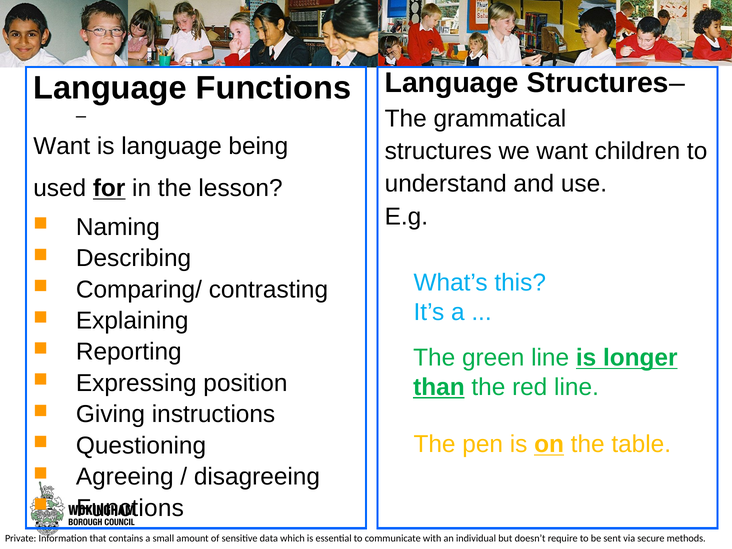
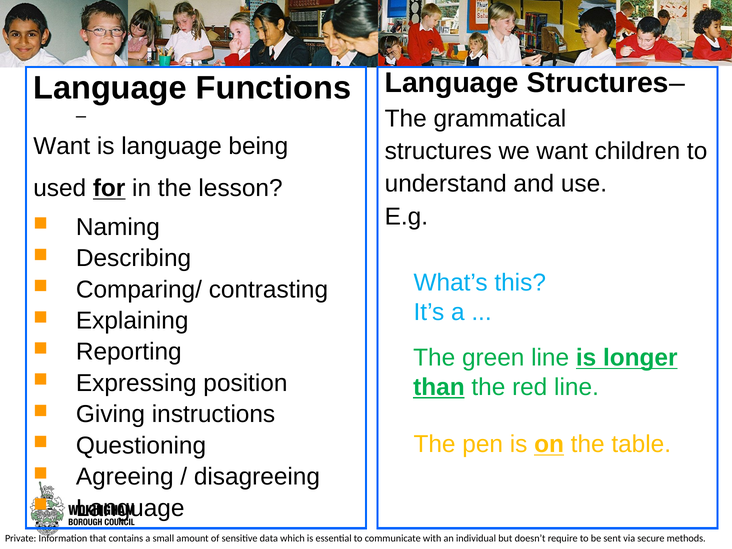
Functions: Functions -> Language (130, 508)
